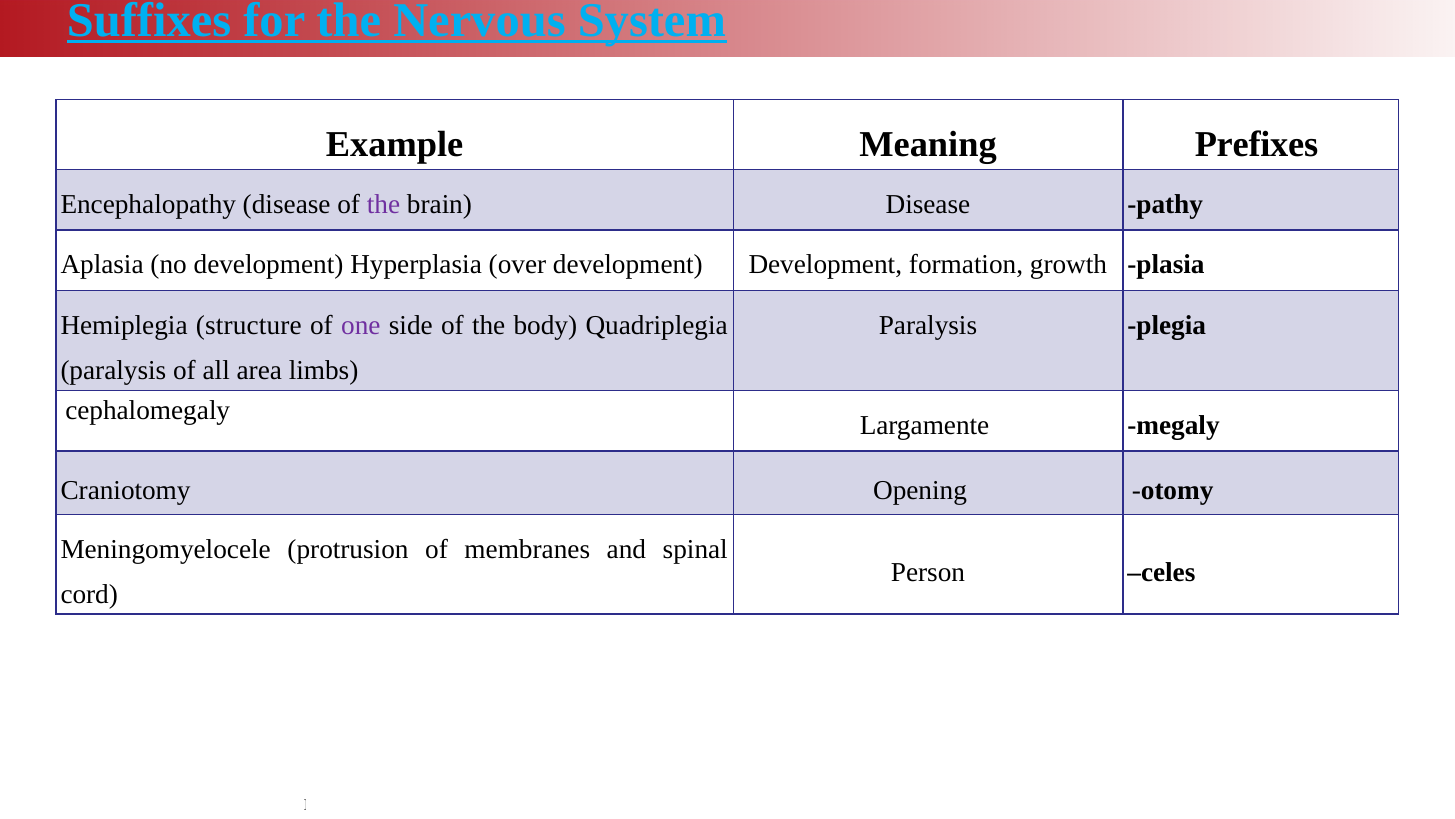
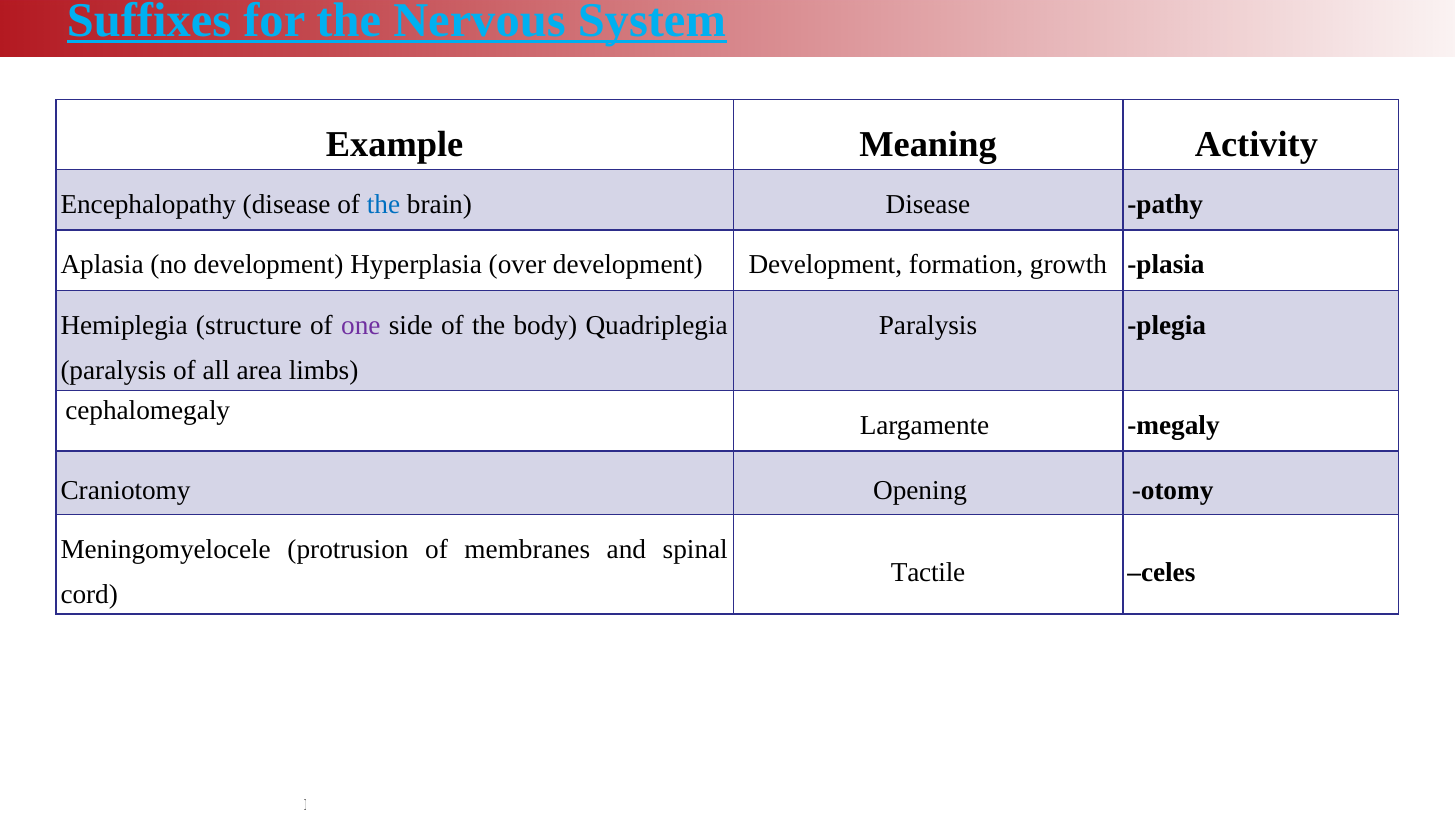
Prefixes: Prefixes -> Activity (1256, 145)
the colour: purple -> blue (383, 204)
Person: Person -> Tactile (928, 572)
